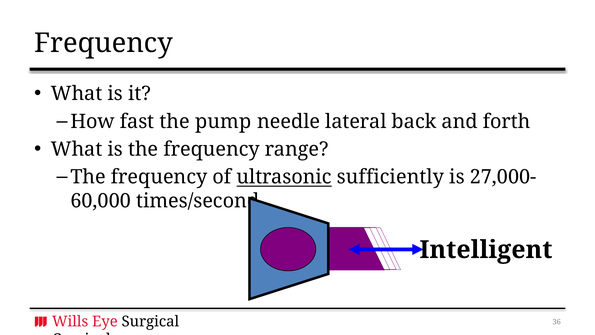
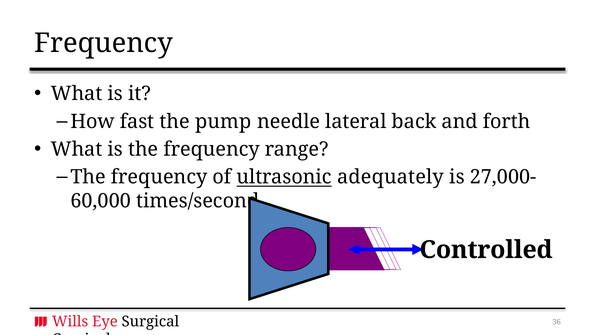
sufficiently: sufficiently -> adequately (390, 177)
Intelligent: Intelligent -> Controlled (486, 250)
